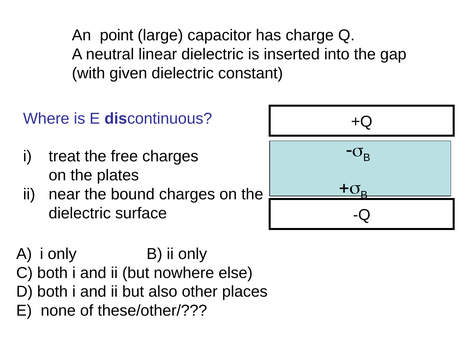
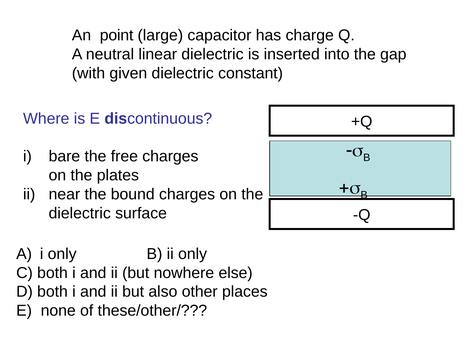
treat: treat -> bare (64, 156)
